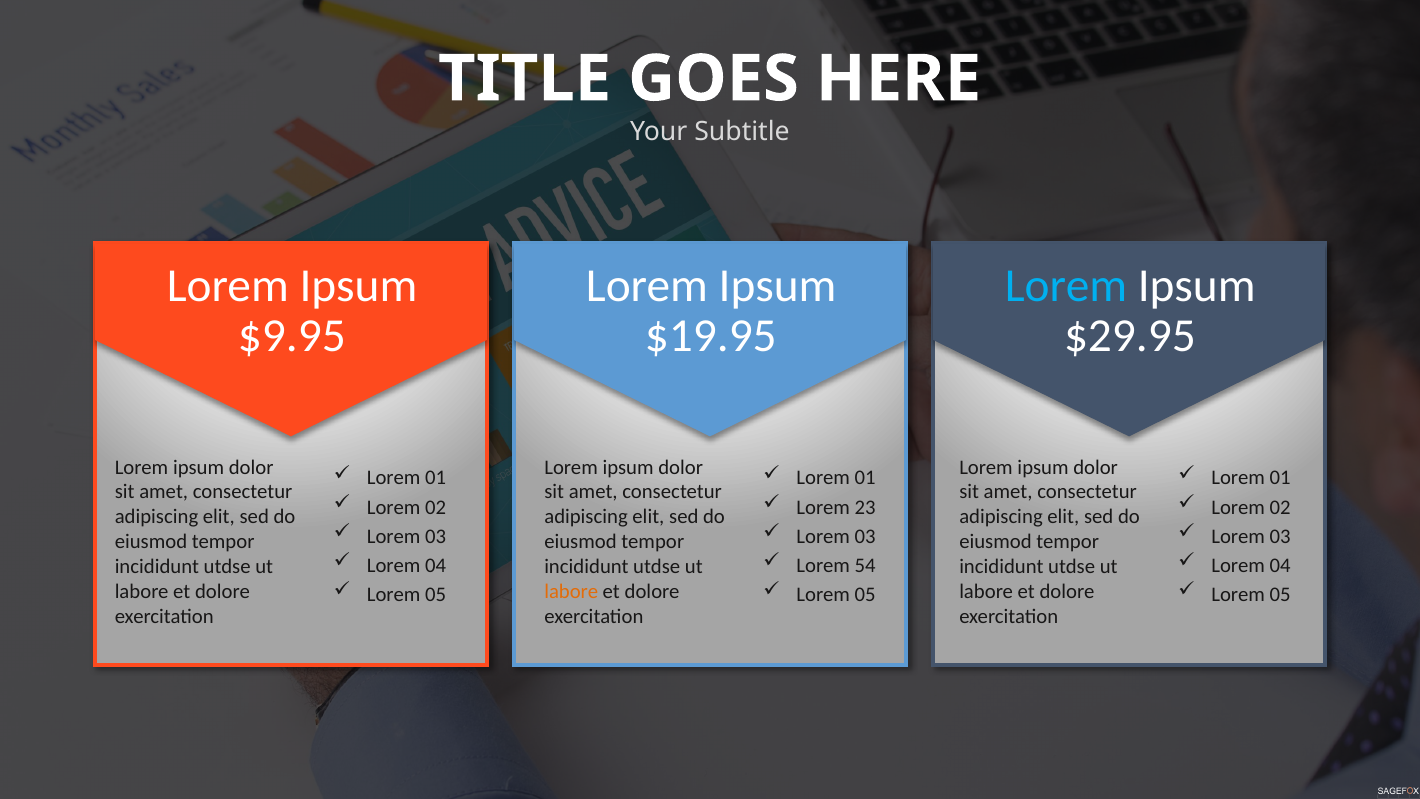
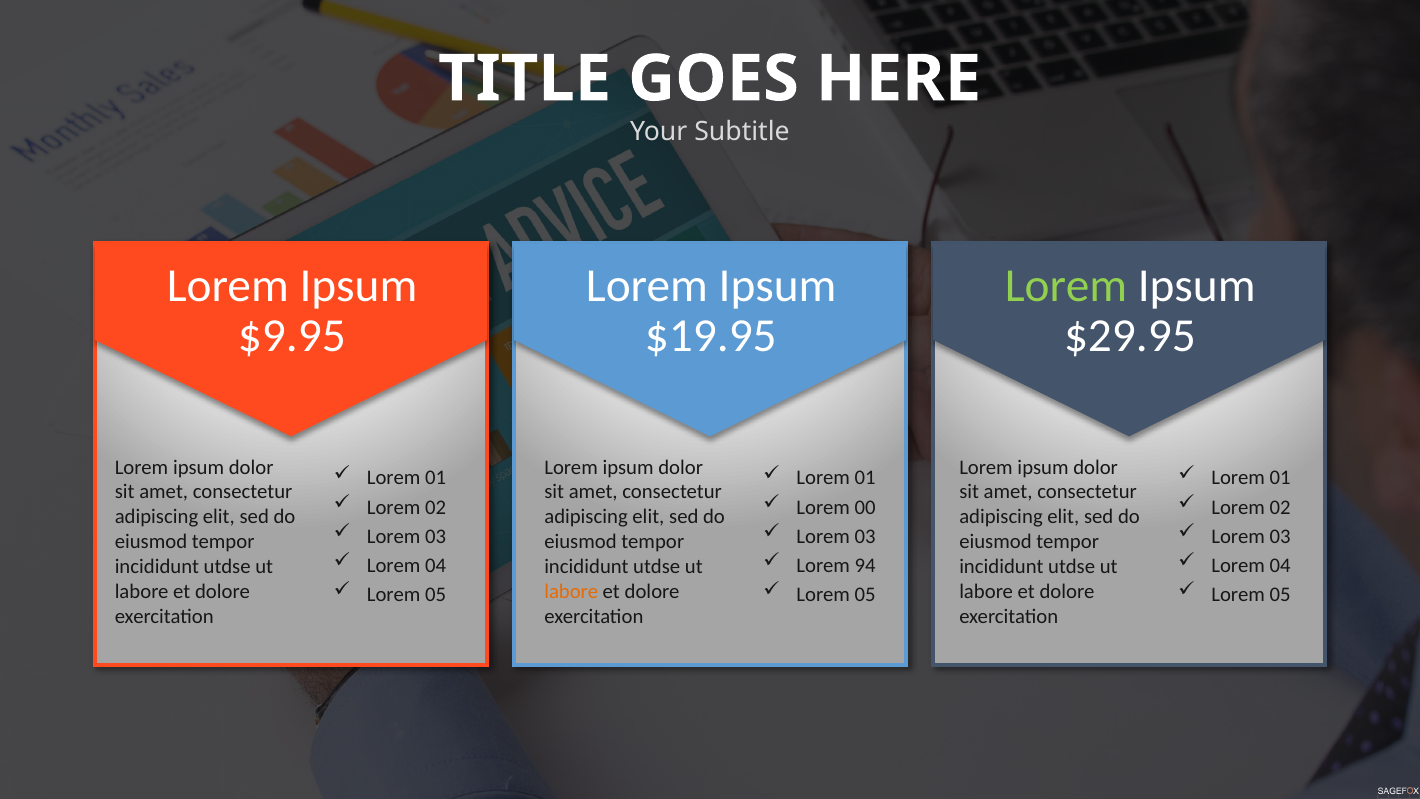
Lorem colour: light blue -> light green (1066, 286)
23: 23 -> 00 (865, 507)
54: 54 -> 94 (865, 565)
